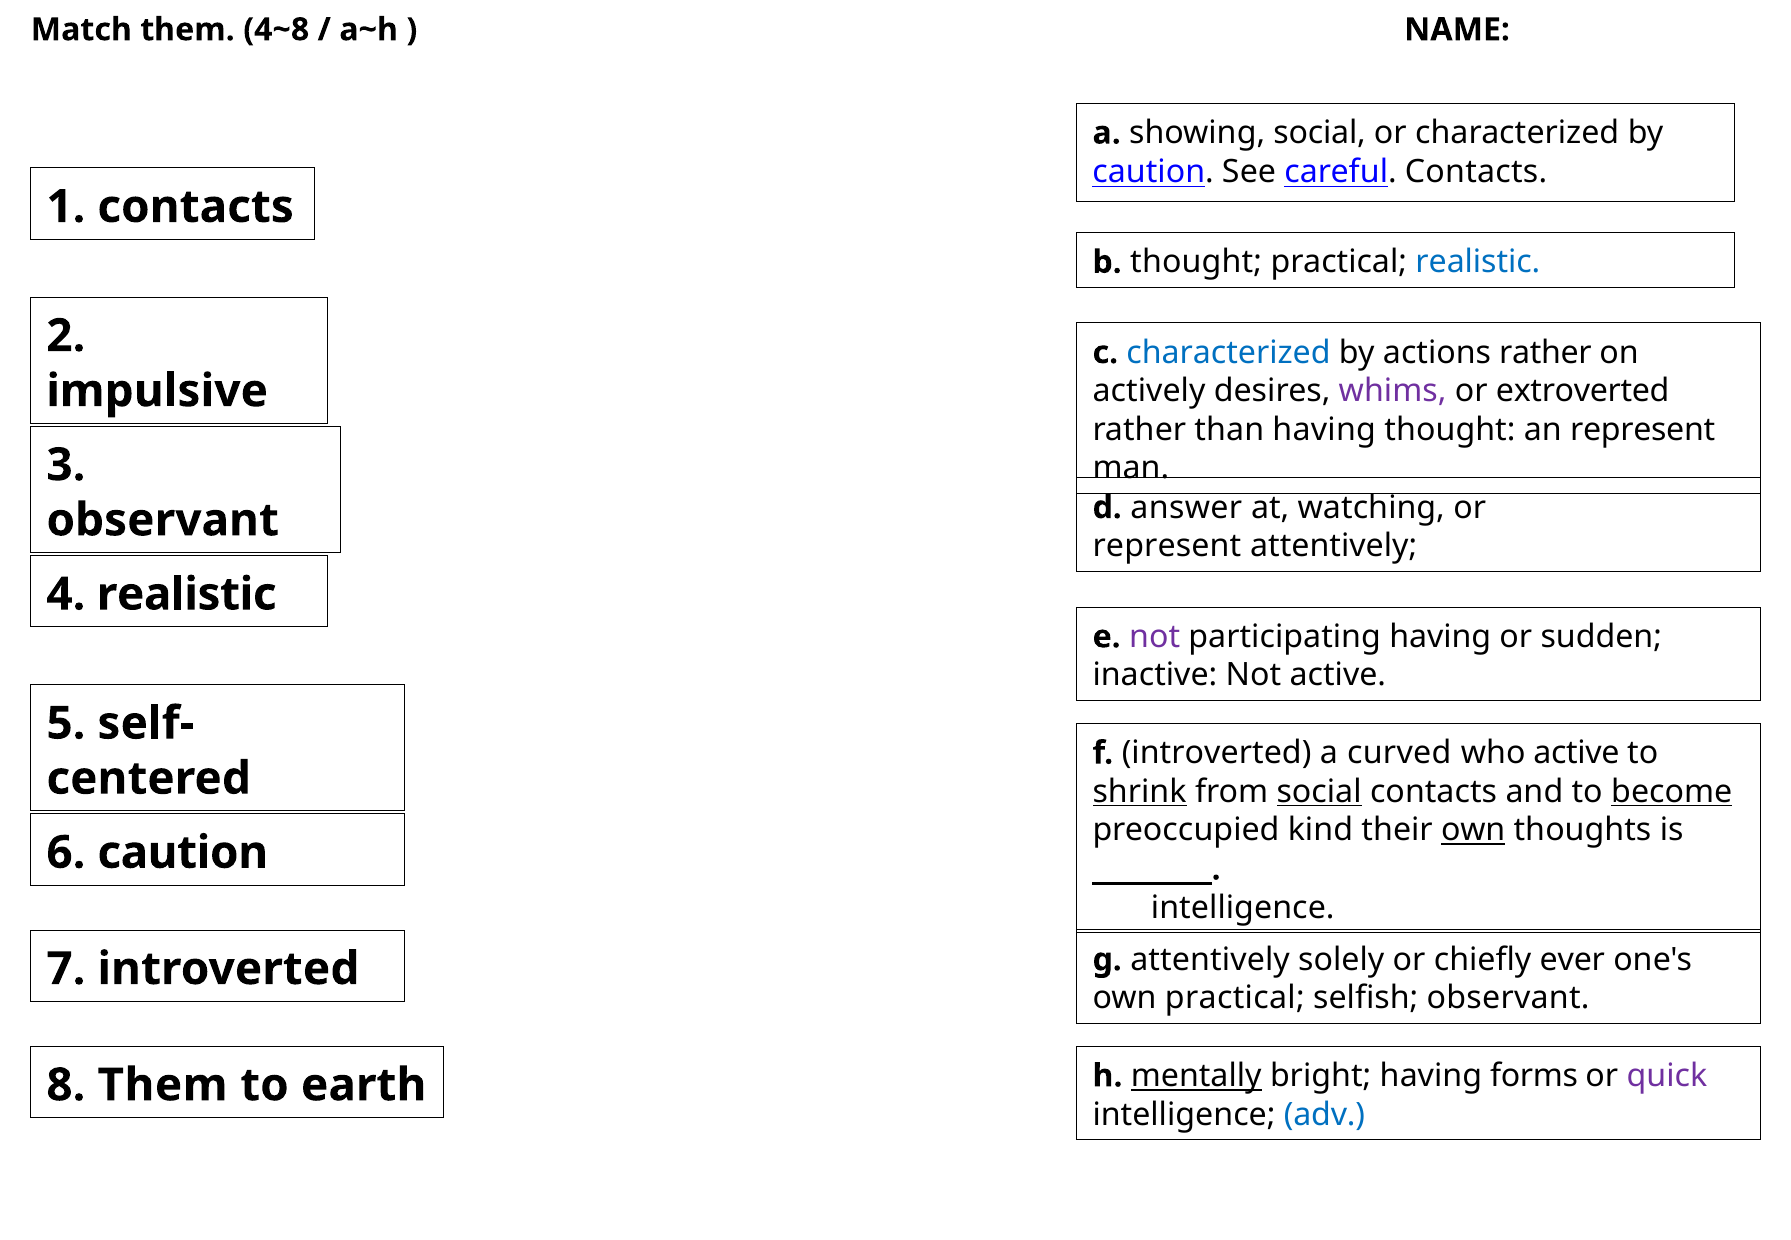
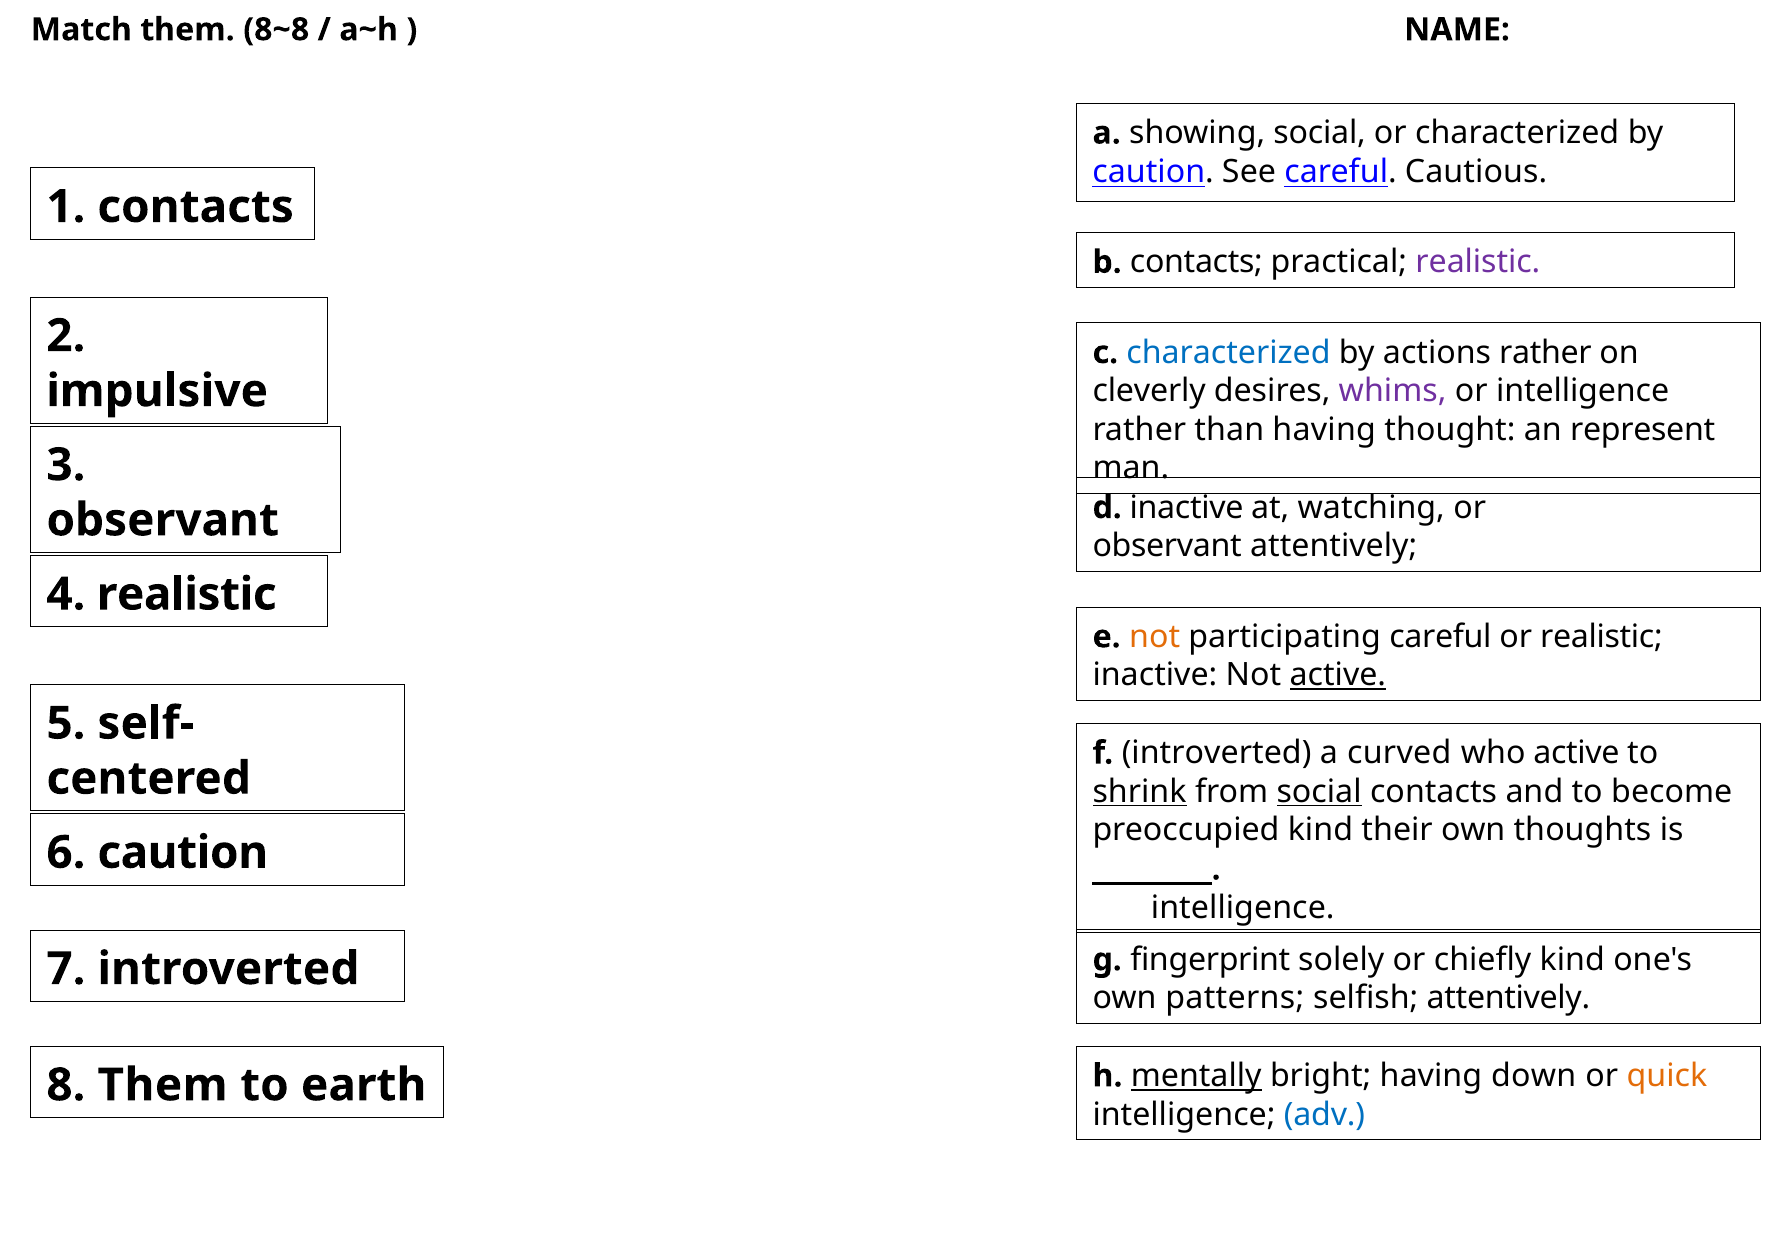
4~8: 4~8 -> 8~8 (276, 30)
careful Contacts: Contacts -> Cautious (1476, 172)
b thought: thought -> contacts (1196, 262)
realistic colour: blue -> purple (1478, 262)
actively: actively -> cleverly (1149, 391)
or extroverted: extroverted -> intelligence (1583, 391)
d answer: answer -> inactive (1187, 507)
represent: represent -> observant (1167, 546)
not colour: purple -> orange (1155, 637)
participating having: having -> careful (1440, 637)
or sudden: sudden -> realistic (1601, 637)
active underline: none -> present (1338, 675)
become underline: present -> none (1672, 792)
own underline: present -> none (1473, 830)
g attentively: attentively -> fingerprint (1210, 960)
chiefly ever: ever -> kind (1572, 960)
own practical: practical -> patterns (1235, 998)
selfish observant: observant -> attentively (1508, 998)
forms: forms -> down (1534, 1076)
quick colour: purple -> orange (1667, 1076)
